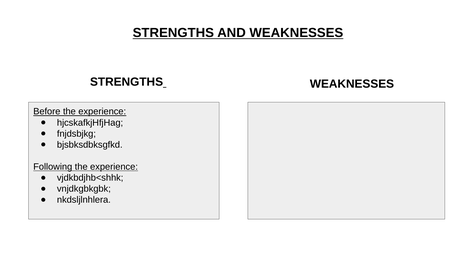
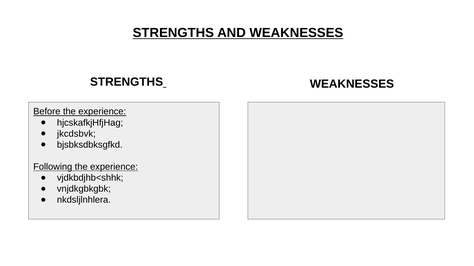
fnjdsbjkg: fnjdsbjkg -> jkcdsbvk (76, 134)
